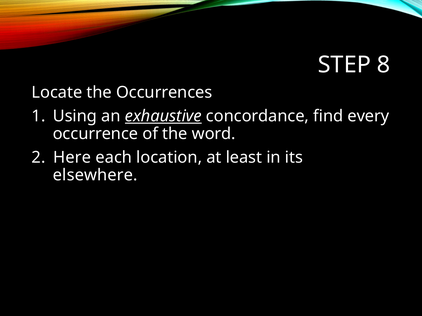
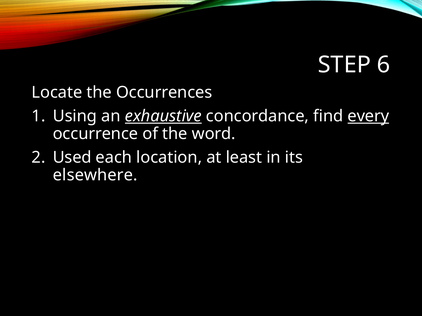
8: 8 -> 6 (384, 65)
every underline: none -> present (368, 116)
Here: Here -> Used (72, 158)
